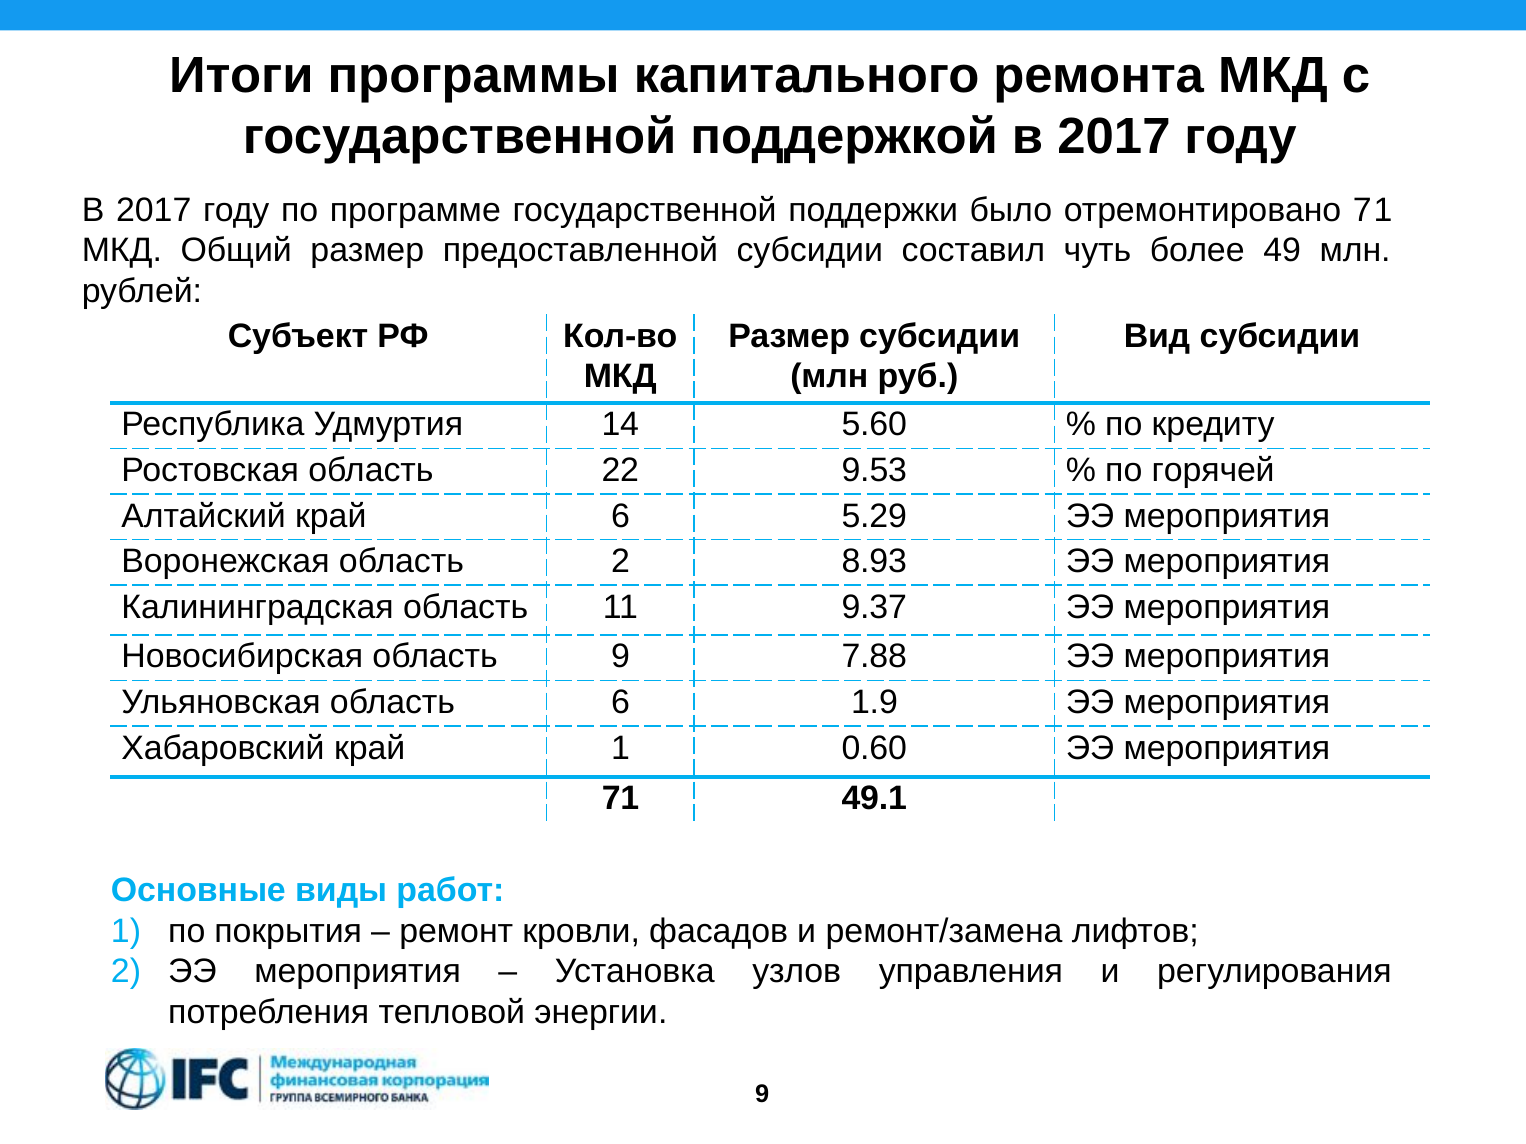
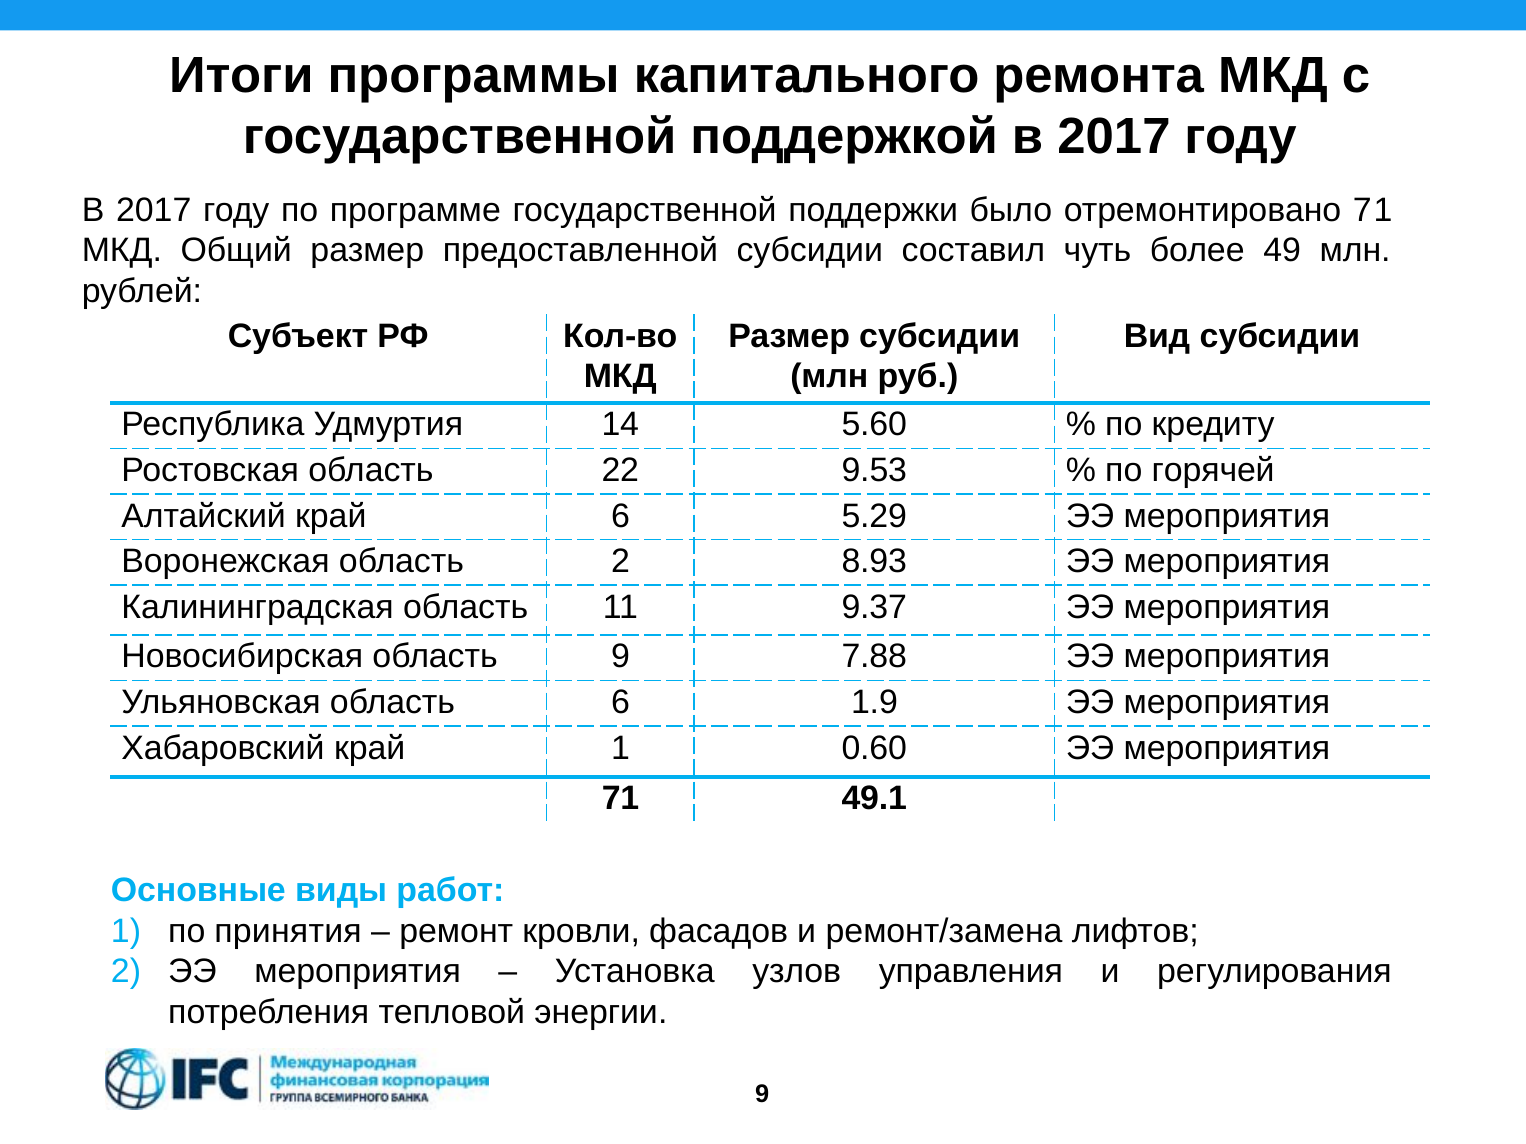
покрытия: покрытия -> принятия (288, 931)
